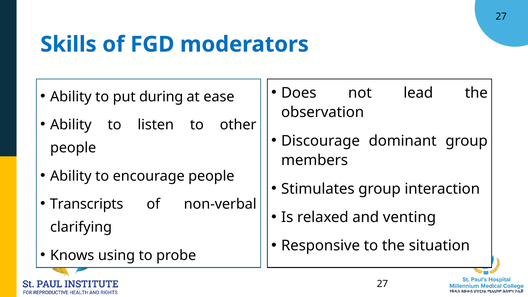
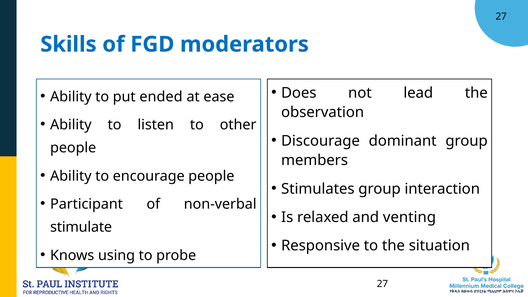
during: during -> ended (161, 97)
Transcripts: Transcripts -> Participant (87, 204)
clarifying: clarifying -> stimulate (81, 227)
